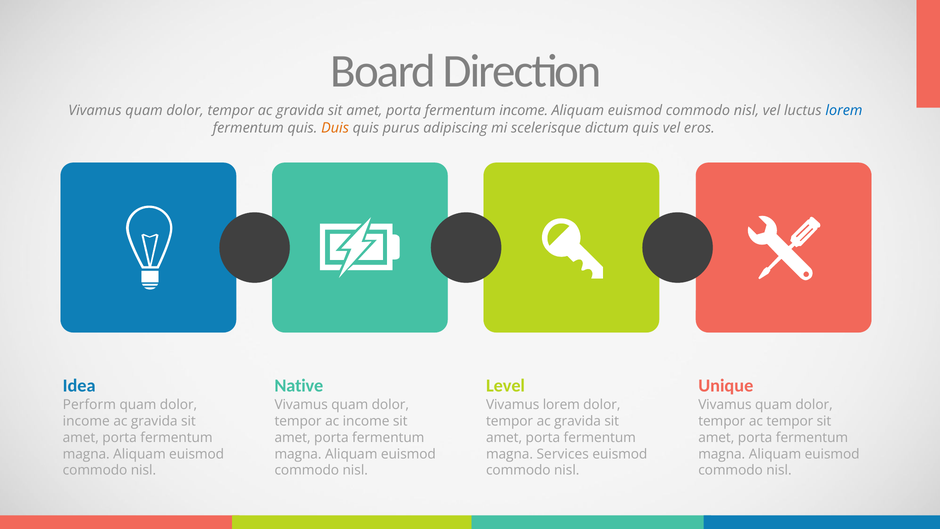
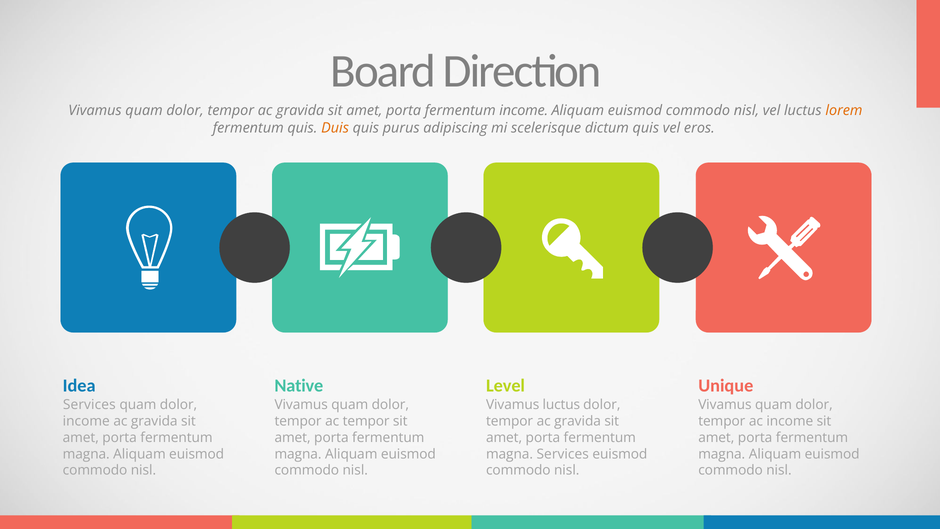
lorem colour: blue -> orange (844, 111)
Perform: Perform -> Services (89, 405)
Vivamus lorem: lorem -> luctus (561, 405)
ac income: income -> tempor (366, 421)
ac tempor: tempor -> income (790, 421)
